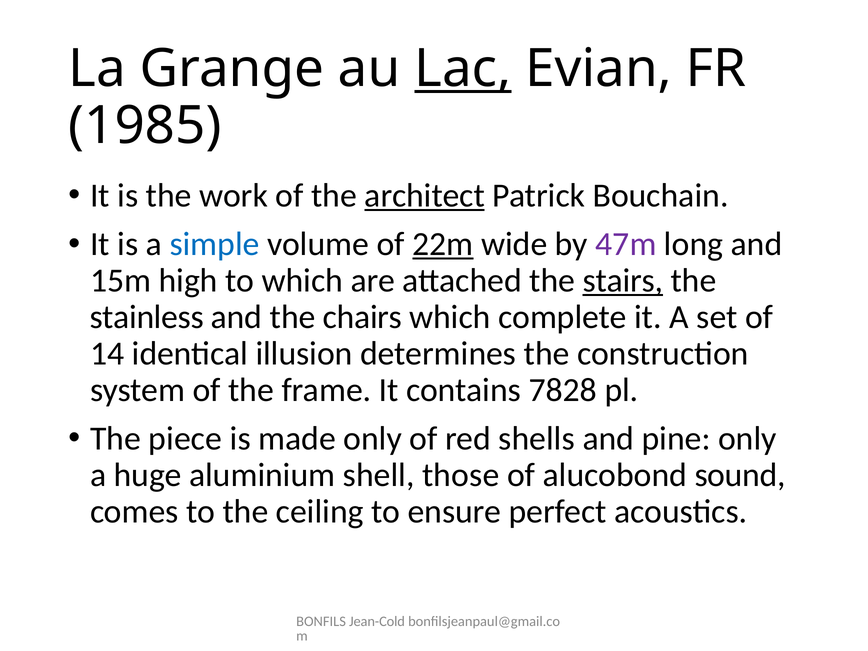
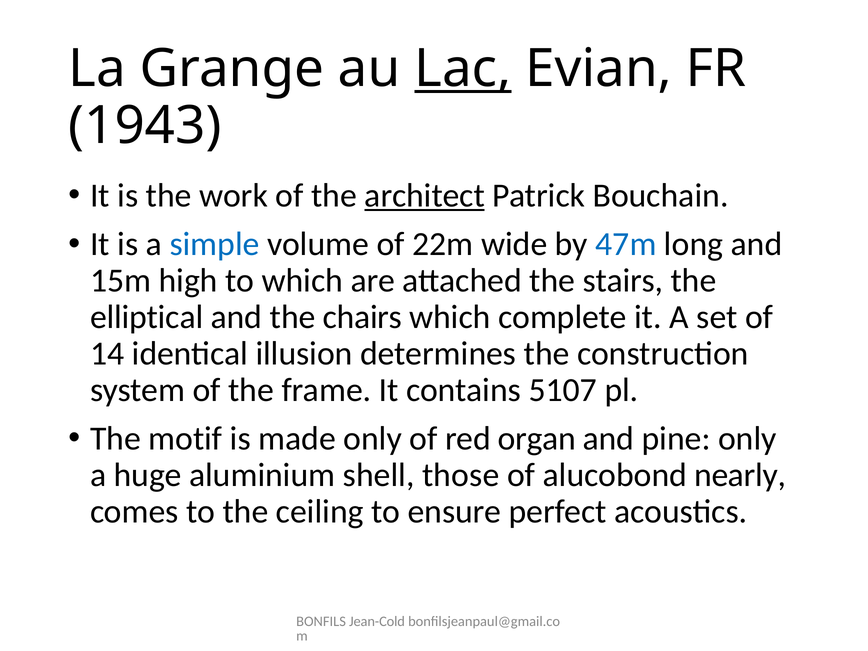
1985: 1985 -> 1943 (145, 126)
22m underline: present -> none (443, 244)
47m colour: purple -> blue (626, 244)
stairs underline: present -> none (623, 281)
stainless: stainless -> elliptical (147, 317)
7828: 7828 -> 5107 (563, 390)
piece: piece -> motif (185, 439)
shells: shells -> organ (537, 439)
sound: sound -> nearly (740, 475)
